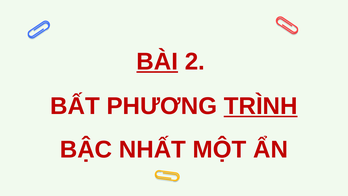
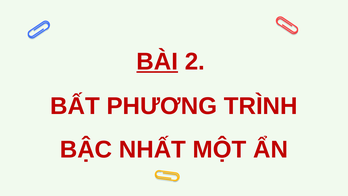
TRÌNH underline: present -> none (261, 106)
